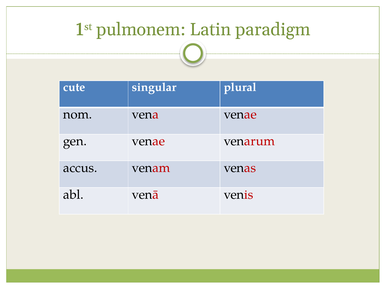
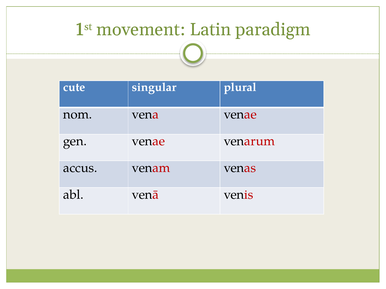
pulmonem: pulmonem -> movement (141, 30)
